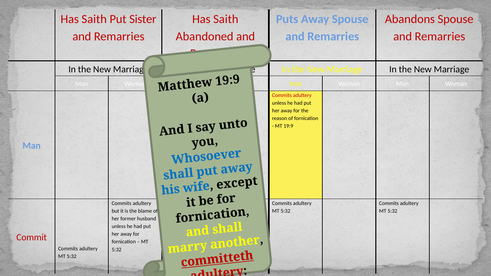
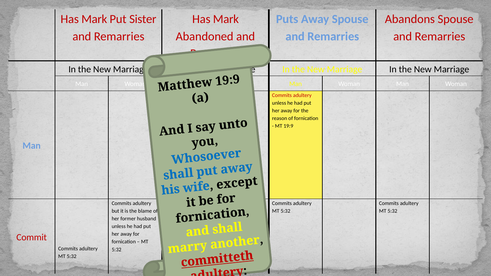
Saith: Saith -> Mark (94, 19)
Saith: Saith -> Mark (226, 19)
